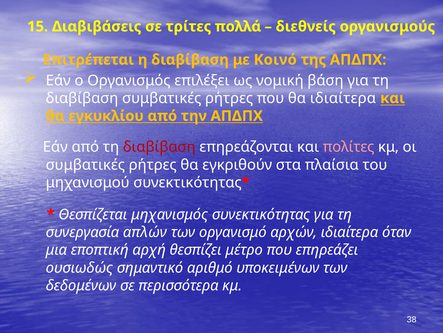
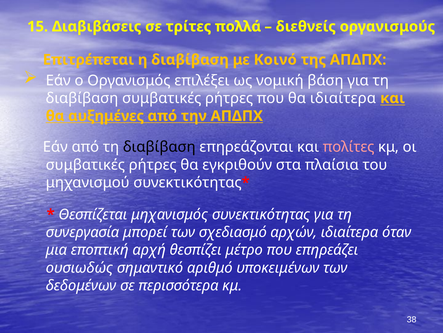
εγκυκλίου: εγκυκλίου -> αυξημένες (106, 116)
διαβίβαση colour: red -> black (159, 147)
απλών: απλών -> μπορεί (145, 232)
οργανισμό: οργανισμό -> σχεδιασμό (233, 232)
